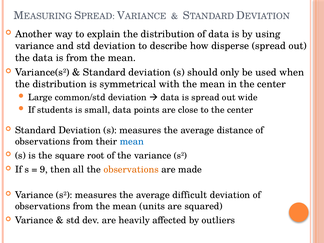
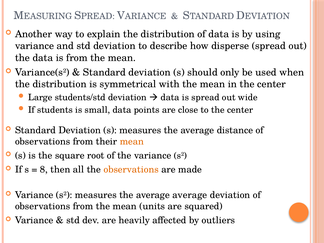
common/std: common/std -> students/std (80, 97)
mean colour: blue -> orange (132, 142)
9: 9 -> 8 (44, 170)
average difficult: difficult -> average (190, 195)
